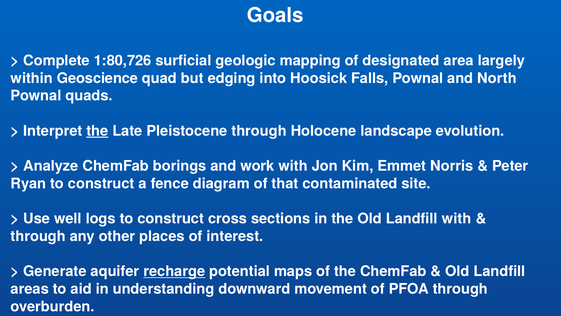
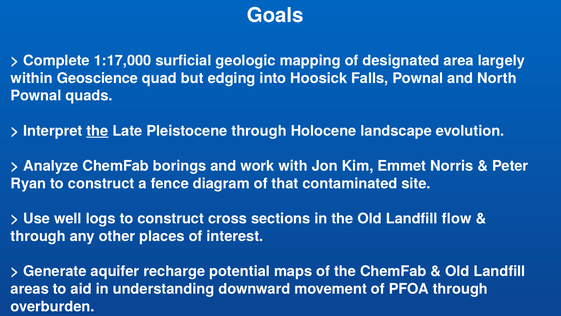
1:80,726: 1:80,726 -> 1:17,000 (123, 61)
Landfill with: with -> flow (457, 218)
recharge underline: present -> none (174, 271)
